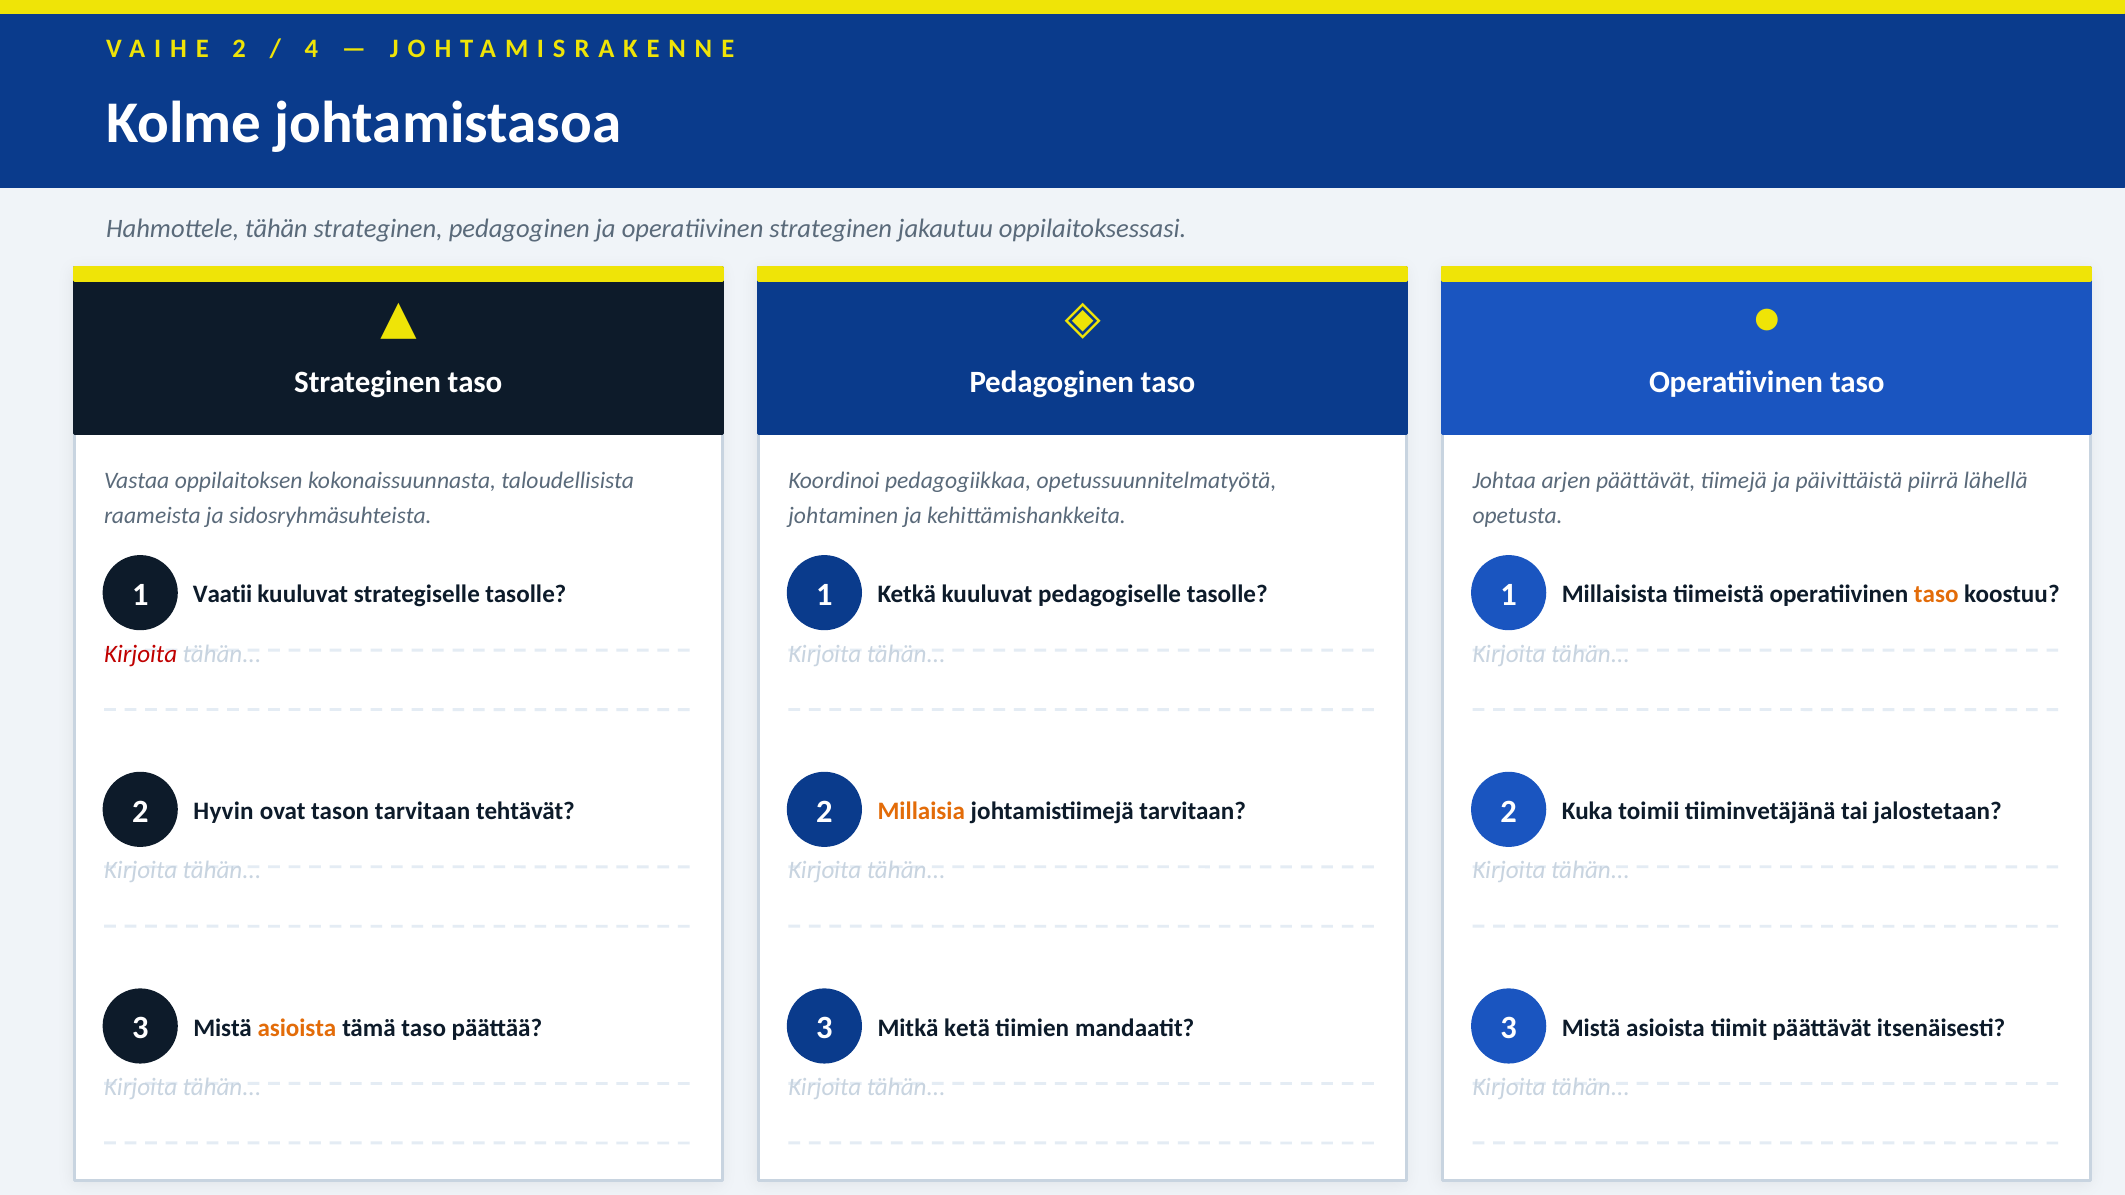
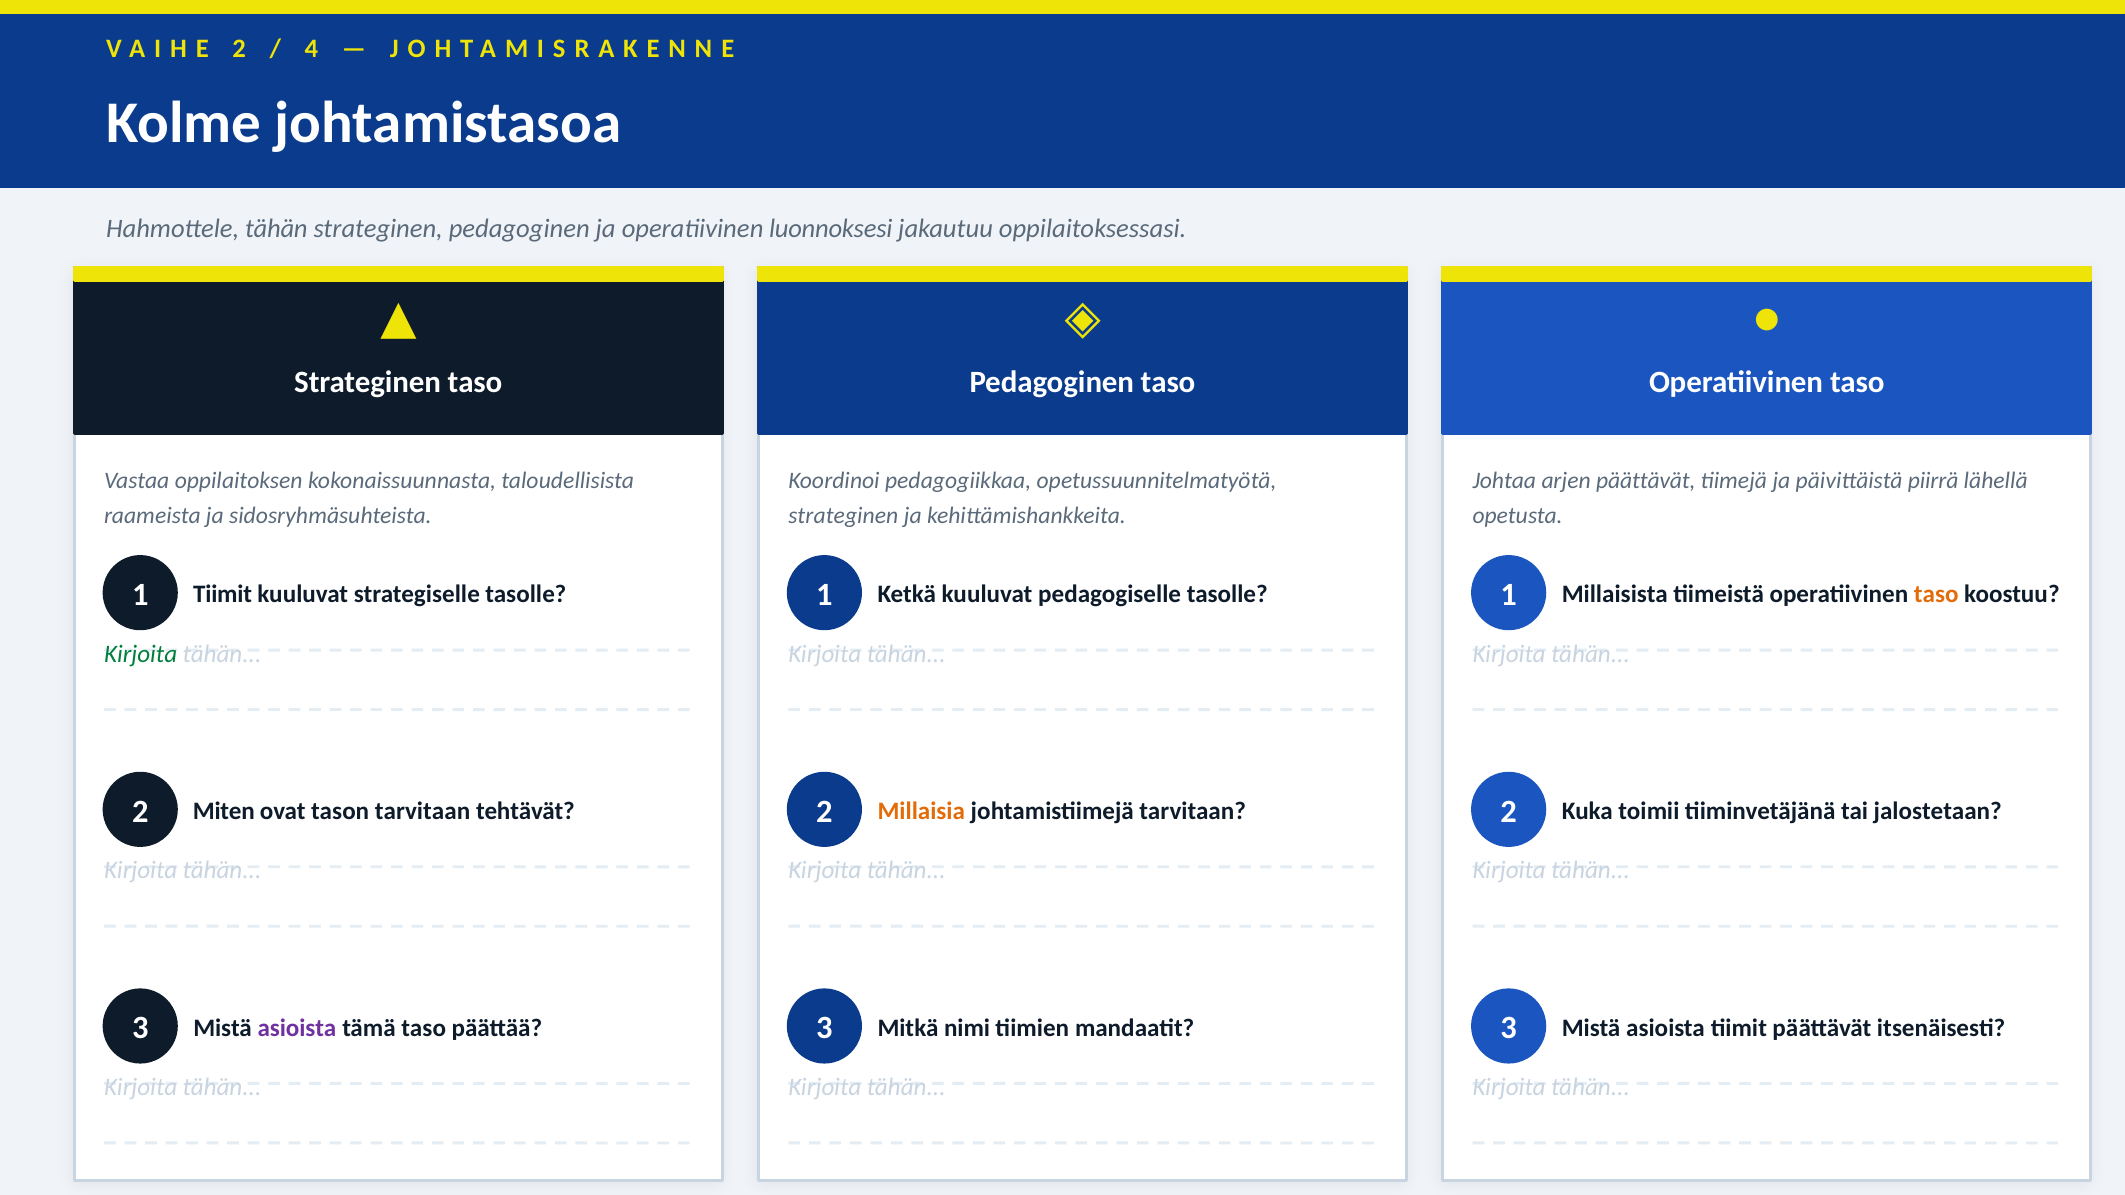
operatiivinen strateginen: strateginen -> luonnoksesi (831, 229)
johtaminen: johtaminen -> strateginen (843, 516)
1 Vaatii: Vaatii -> Tiimit (223, 595)
Kirjoita colour: red -> green (141, 654)
Hyvin: Hyvin -> Miten (224, 812)
asioista colour: orange -> purple (297, 1028)
ketä: ketä -> nimi (967, 1028)
